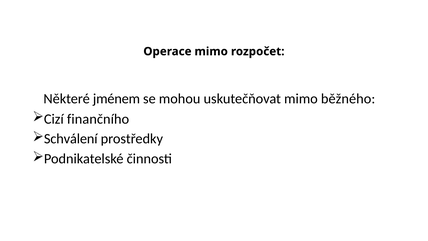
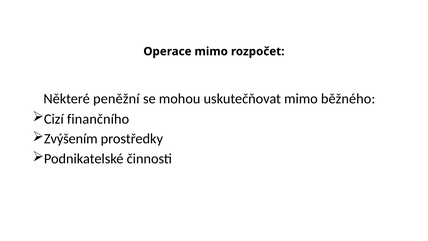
jménem: jménem -> peněžní (116, 99)
Schválení: Schválení -> Zvýšením (71, 139)
